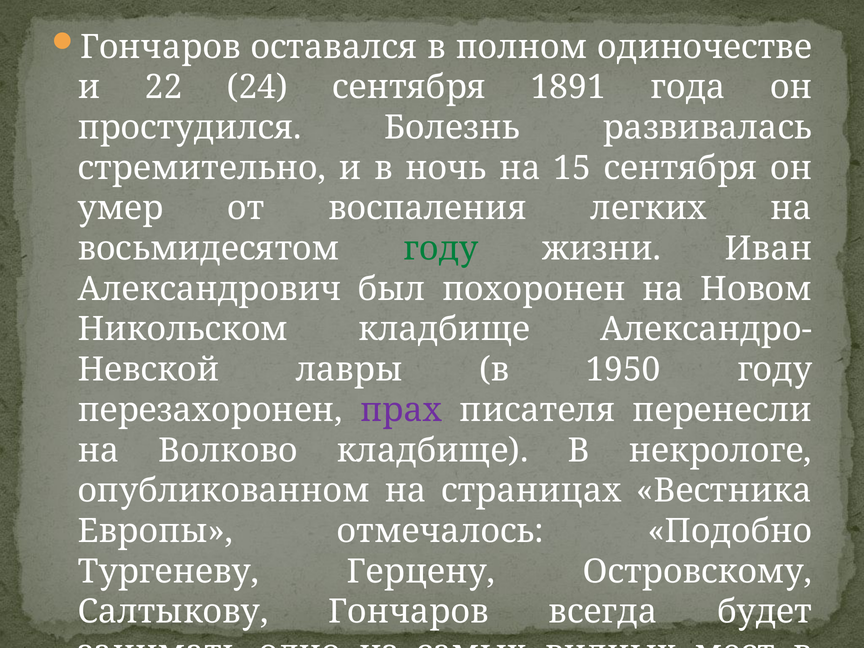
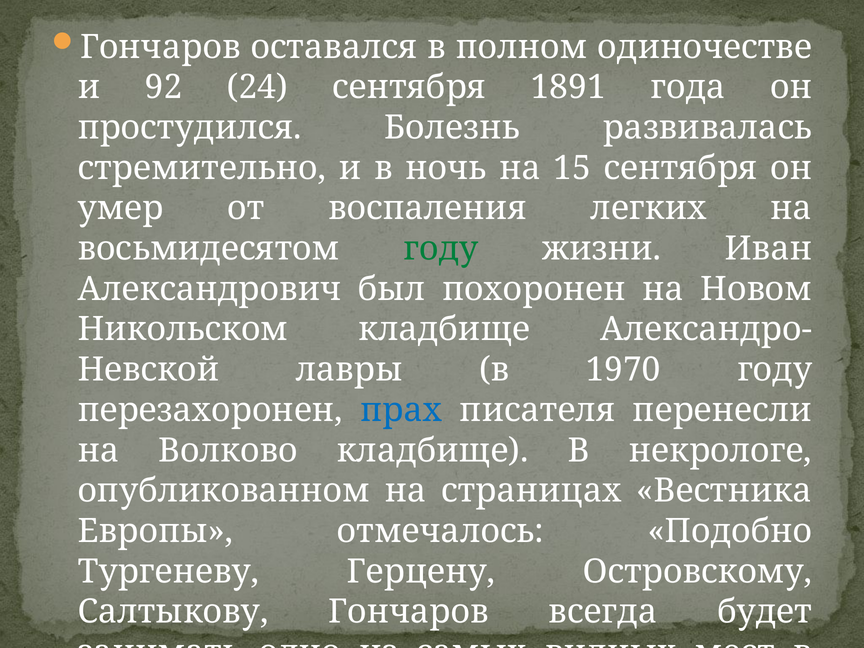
22: 22 -> 92 (164, 87)
1950: 1950 -> 1970 (623, 370)
прах colour: purple -> blue (401, 410)
